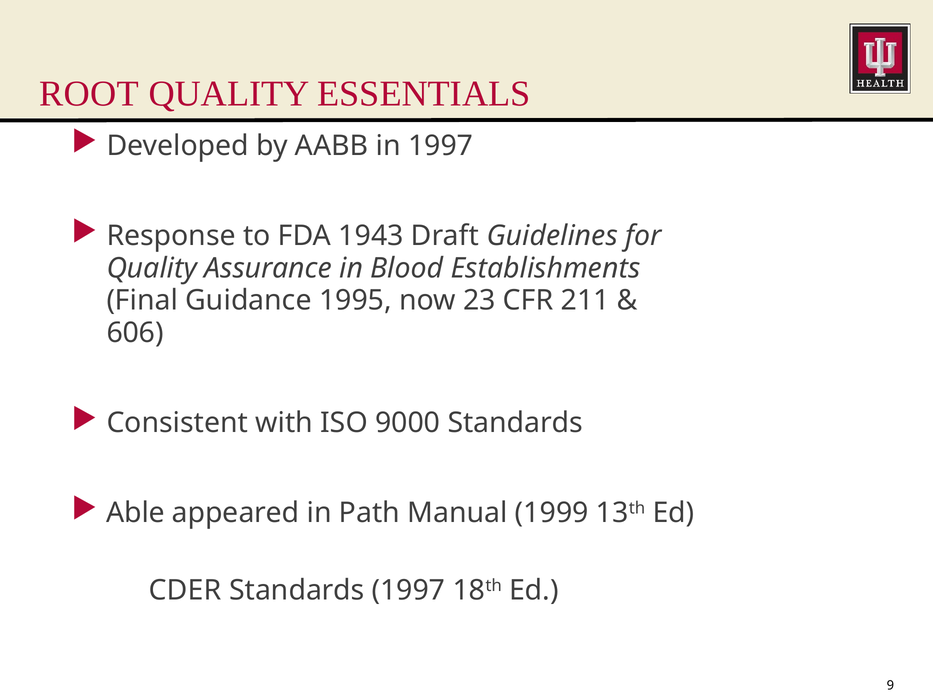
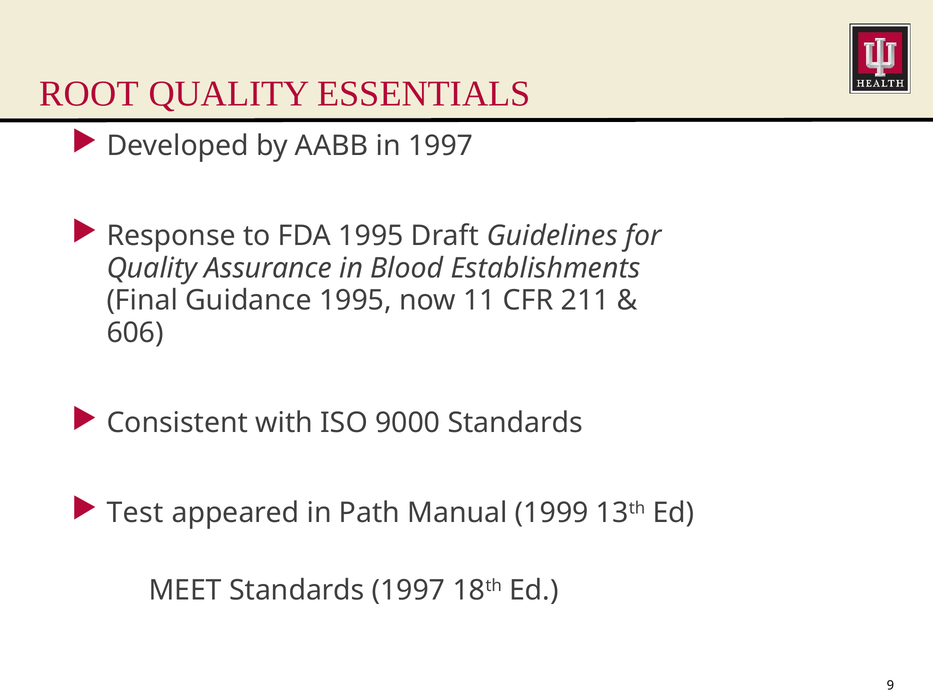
FDA 1943: 1943 -> 1995 (371, 236)
23: 23 -> 11 (479, 300)
Able: Able -> Test (135, 513)
CDER: CDER -> MEET (185, 590)
